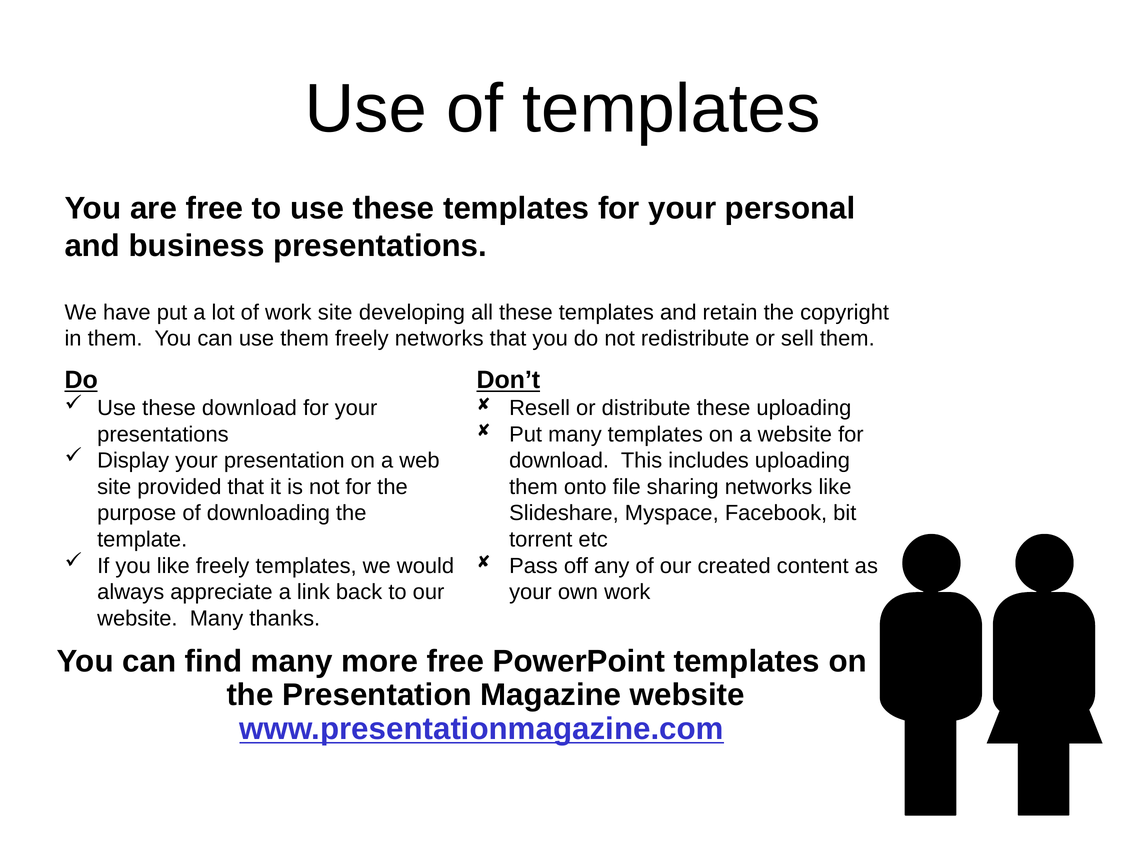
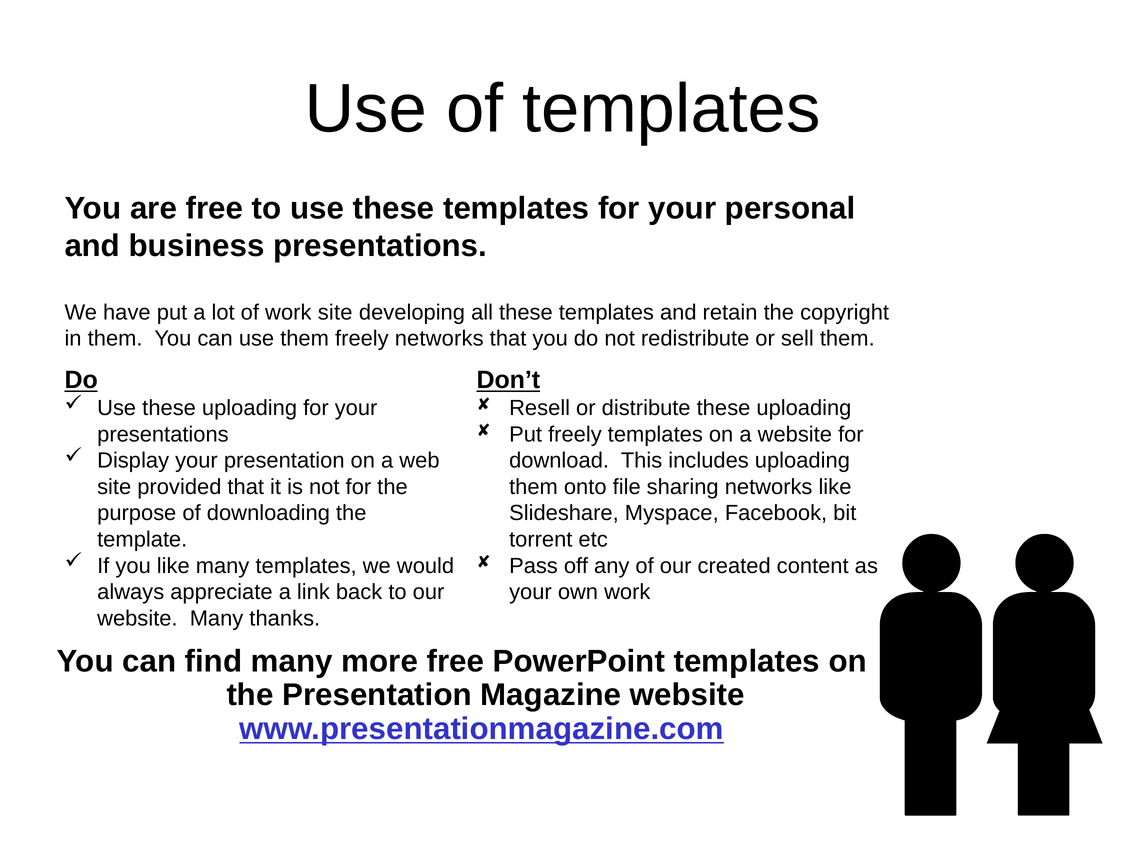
Use these download: download -> uploading (250, 408)
Put many: many -> freely (575, 434)
like freely: freely -> many (223, 565)
